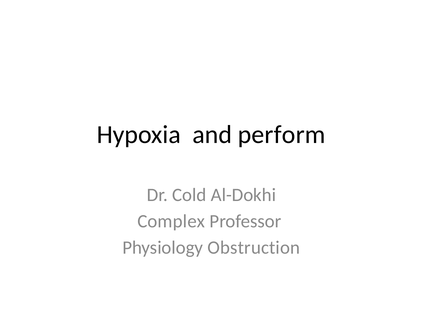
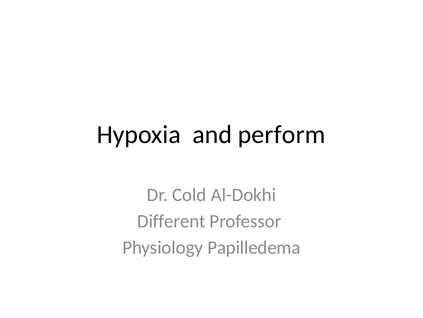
Complex: Complex -> Different (171, 221)
Obstruction: Obstruction -> Papilledema (254, 247)
